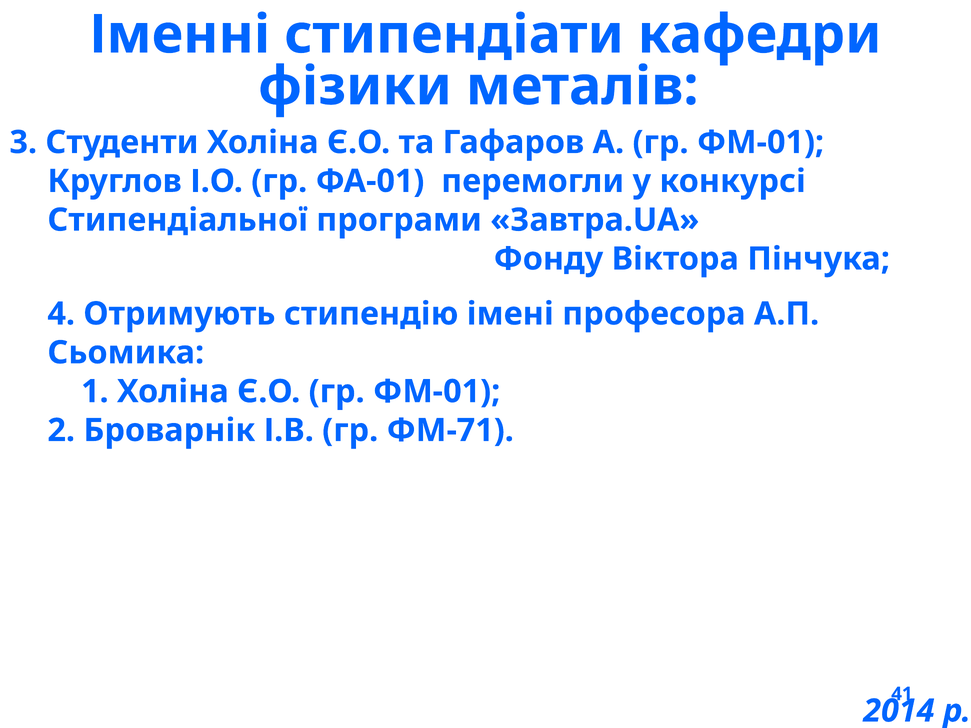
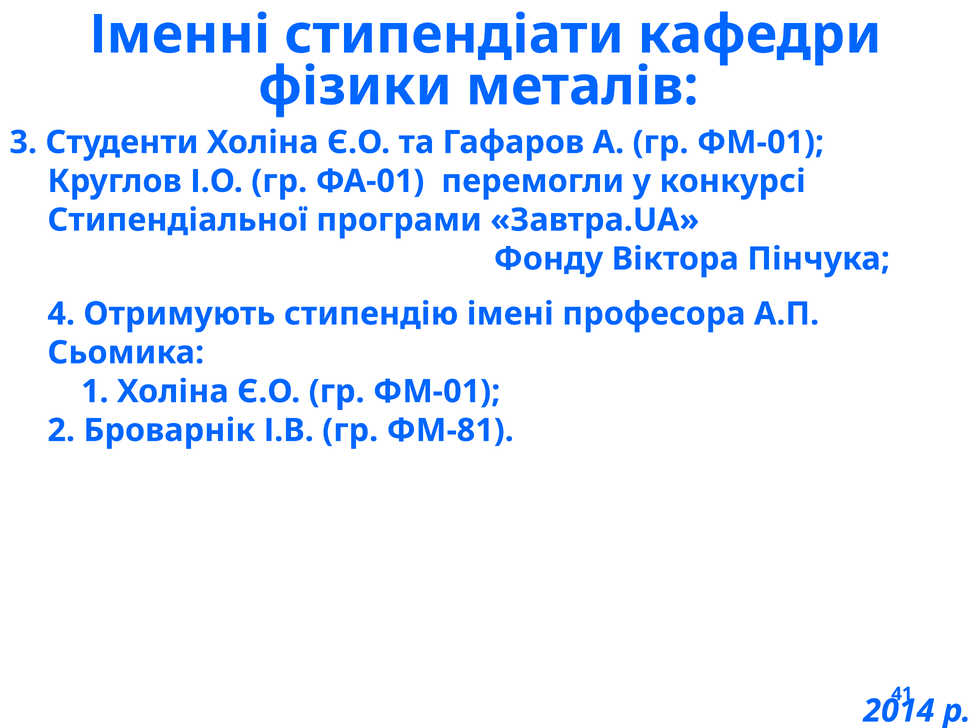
ФМ-71: ФМ-71 -> ФМ-81 (450, 430)
